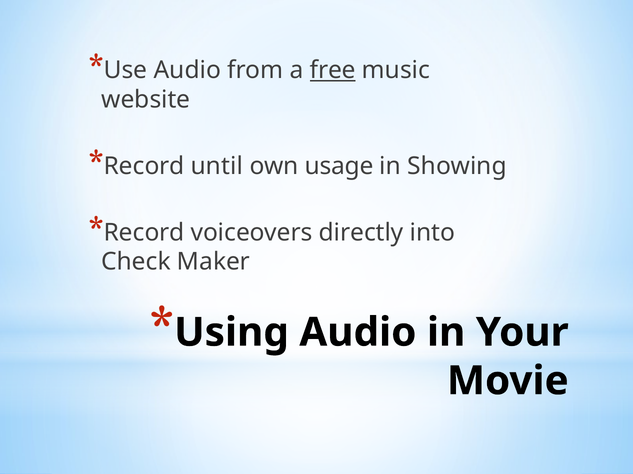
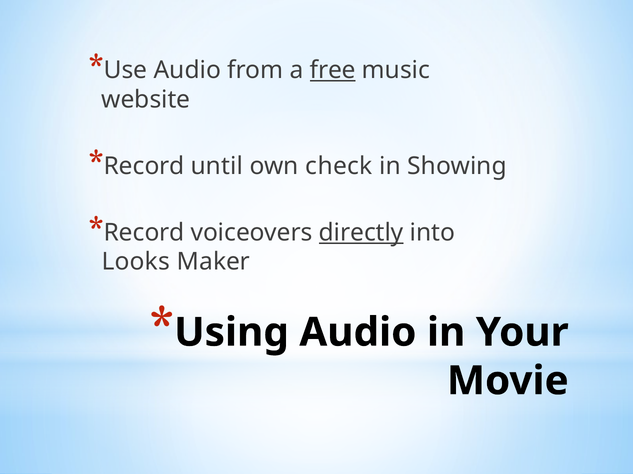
usage: usage -> check (339, 166)
directly underline: none -> present (361, 233)
Check: Check -> Looks (136, 262)
